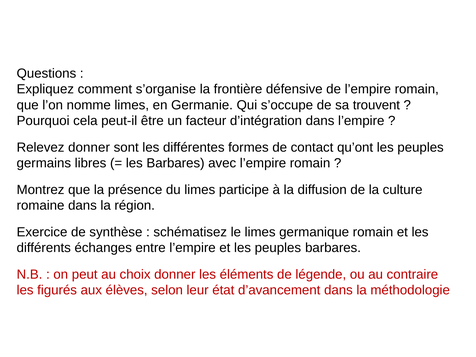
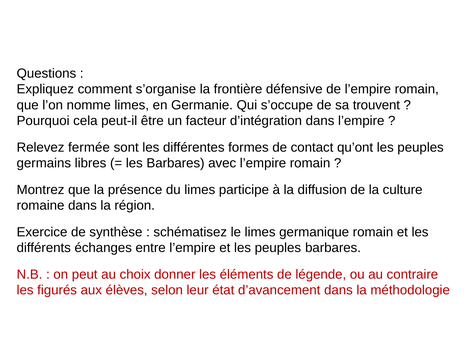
Relevez donner: donner -> fermée (89, 147)
